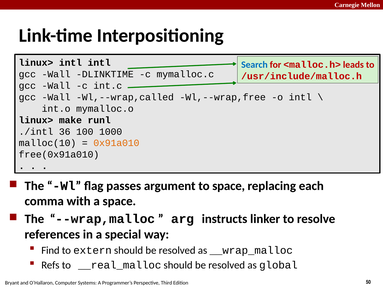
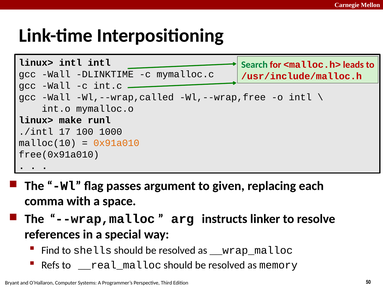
Search colour: blue -> green (254, 65)
36: 36 -> 17 (65, 132)
to space: space -> given (229, 186)
extern: extern -> shells (93, 251)
global: global -> memory (278, 265)
